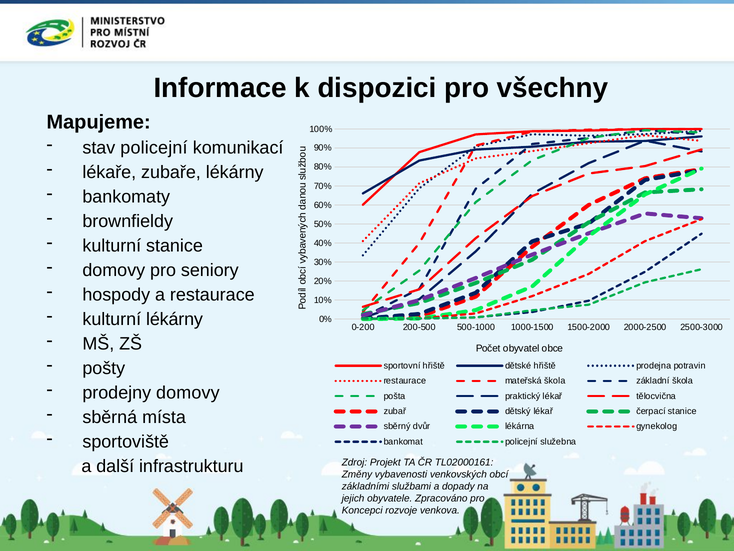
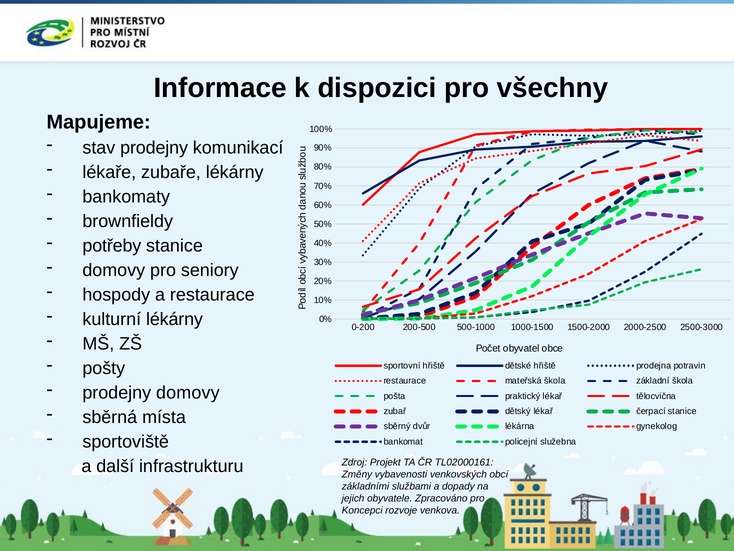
stav policejní: policejní -> prodejny (154, 148)
kulturní: kulturní -> potřeby (112, 246)
